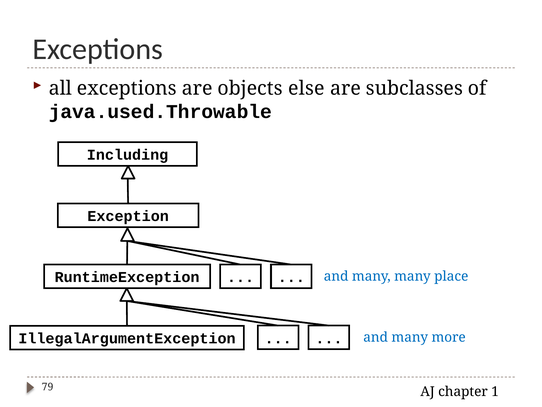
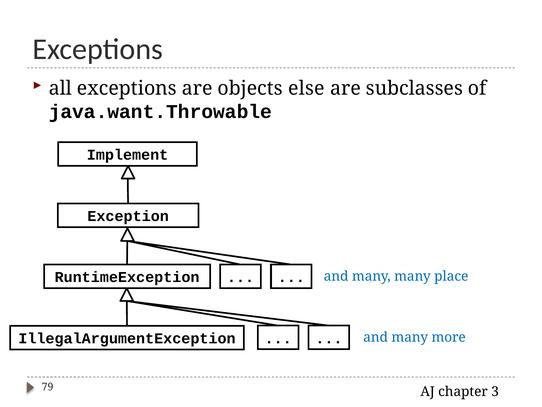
java.used.Throwable: java.used.Throwable -> java.want.Throwable (160, 112)
Including: Including -> Implement (128, 155)
1: 1 -> 3 (495, 391)
